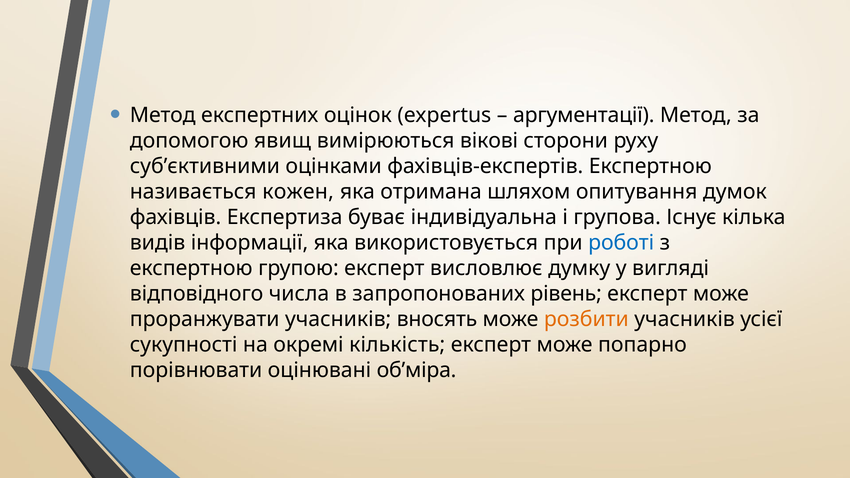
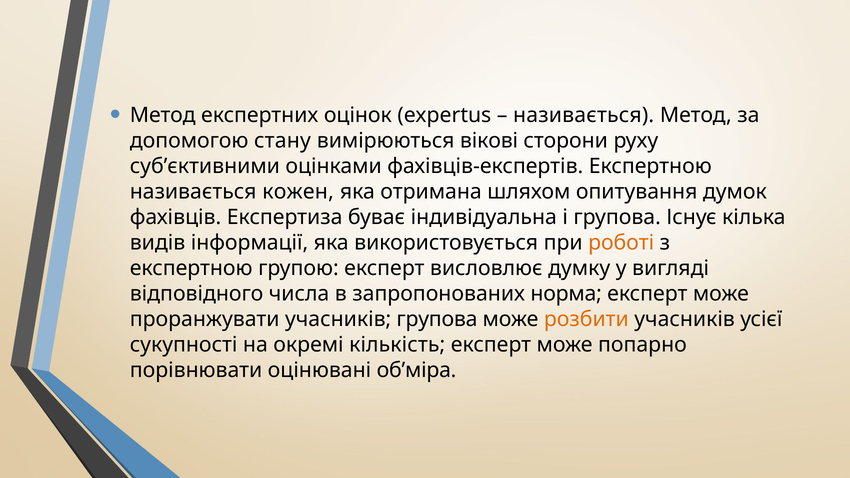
аргументації: аргументації -> називається (584, 115)
явищ: явищ -> стану (282, 141)
роботі colour: blue -> orange (621, 243)
рівень: рівень -> норма (566, 294)
учасників вносять: вносять -> групова (437, 319)
